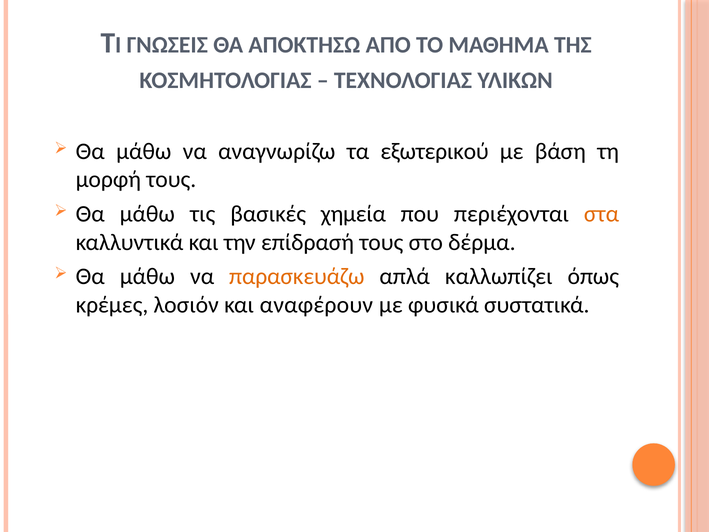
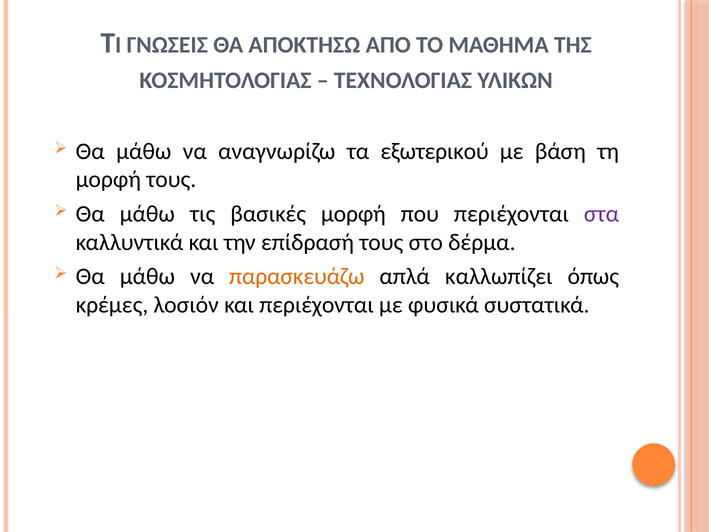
βασικές χημεία: χημεία -> μορφή (353, 214)
στα colour: orange -> purple (601, 214)
και αναφέρουν: αναφέρουν -> περιέχονται (317, 305)
